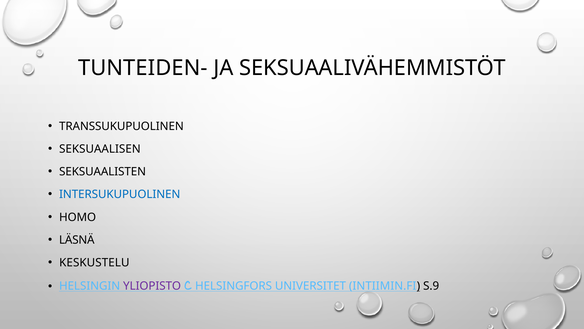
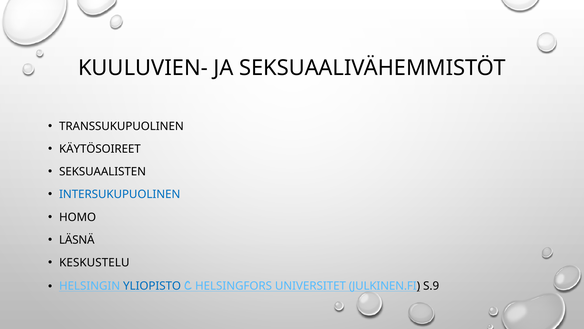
TUNTEIDEN-: TUNTEIDEN- -> KUULUVIEN- (143, 68)
SEKSUAALISEN: SEKSUAALISEN -> KÄYTÖSOIREET (100, 149)
YLIOPISTO colour: purple -> blue (152, 285)
INTIIMIN.FI: INTIIMIN.FI -> JULKINEN.FI (383, 285)
